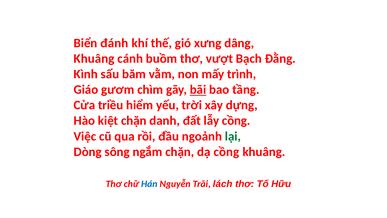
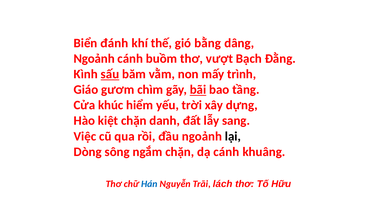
xưng: xưng -> bằng (208, 43)
Khuâng: Khuâng -> Ngoảnh (94, 59)
sấu underline: none -> present (110, 74)
triều: triều -> khúc (111, 105)
lẫy cồng: cồng -> sang (236, 121)
lại colour: green -> black (233, 136)
dạ cồng: cồng -> cánh (226, 152)
